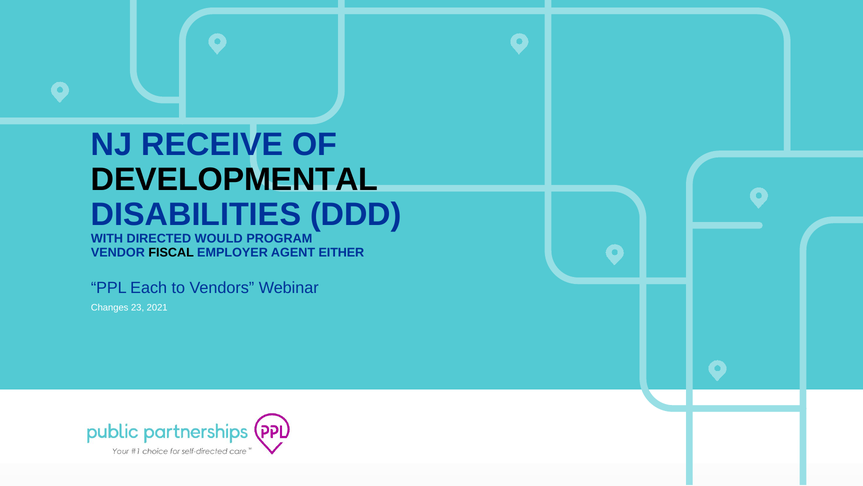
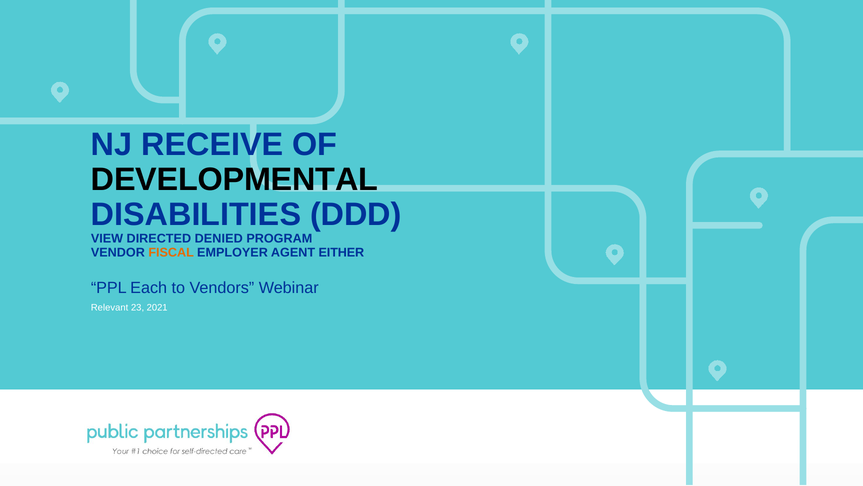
WITH: WITH -> VIEW (107, 239)
WOULD: WOULD -> DENIED (219, 239)
FISCAL colour: black -> orange (171, 252)
Changes: Changes -> Relevant (110, 307)
